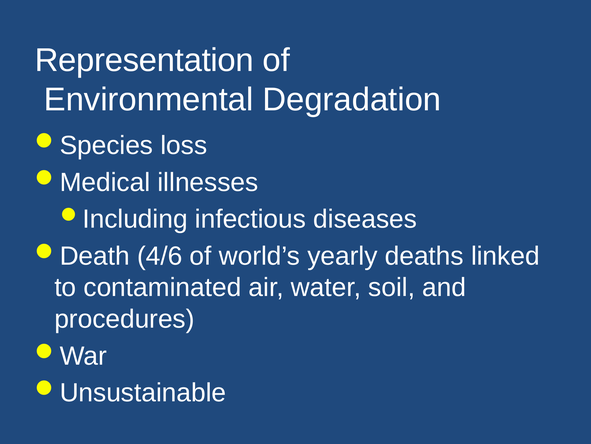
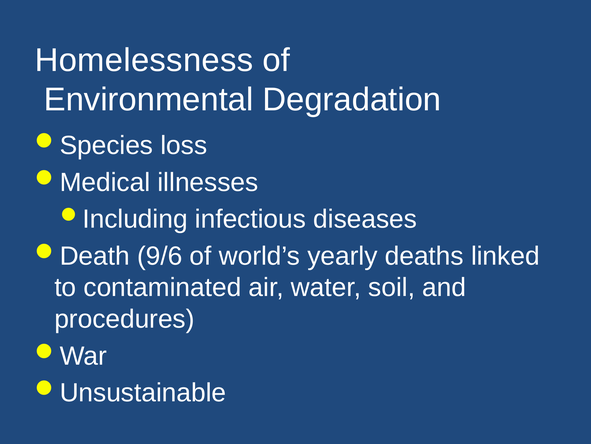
Representation: Representation -> Homelessness (144, 60)
4/6: 4/6 -> 9/6 (160, 256)
